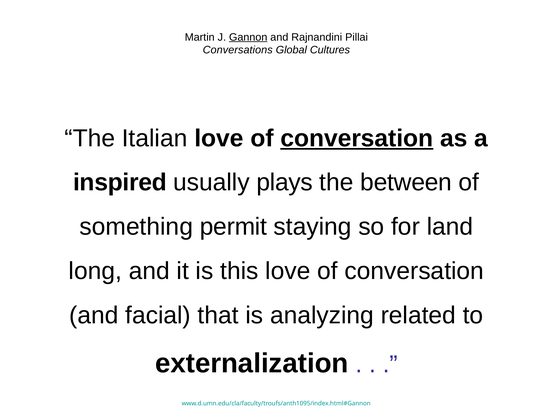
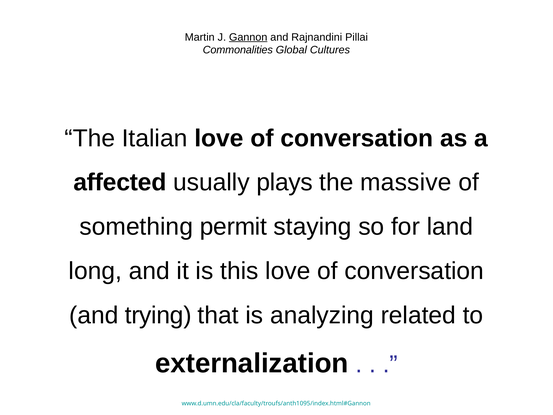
Conversations: Conversations -> Commonalities (238, 50)
conversation underline: present -> none (357, 138)
inspired: inspired -> affected (120, 182)
between: between -> massive (406, 182)
facial: facial -> trying (158, 315)
